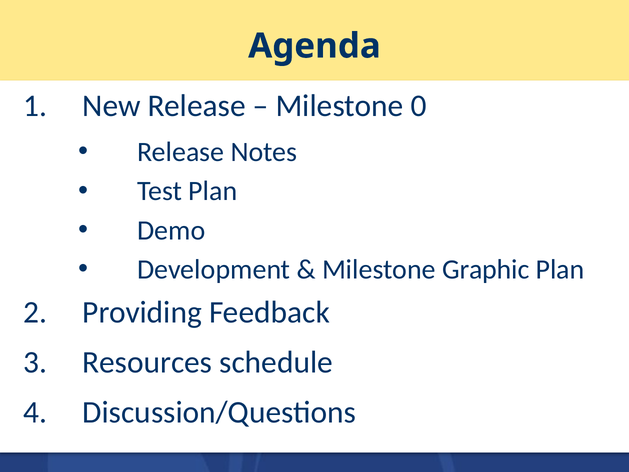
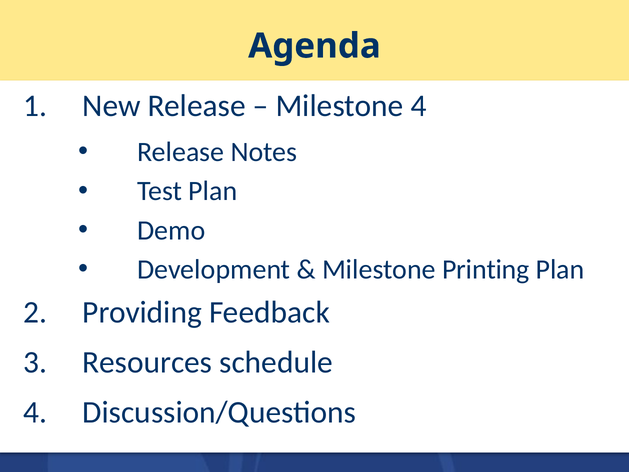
Milestone 0: 0 -> 4 (418, 106)
Graphic: Graphic -> Printing (486, 269)
